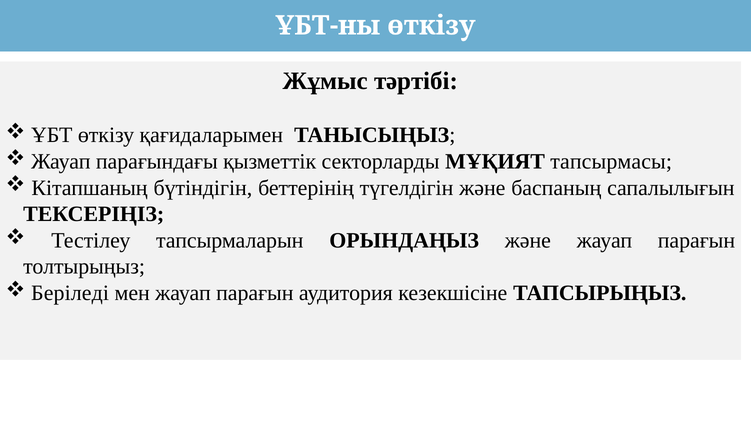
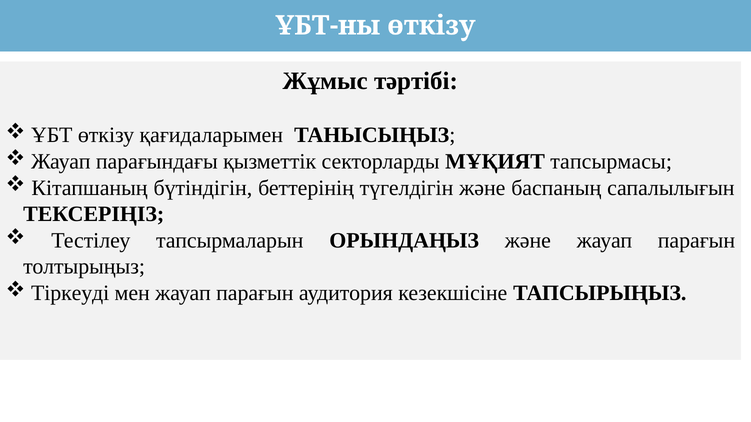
Беріледі: Беріледі -> Тіркеуді (70, 293)
